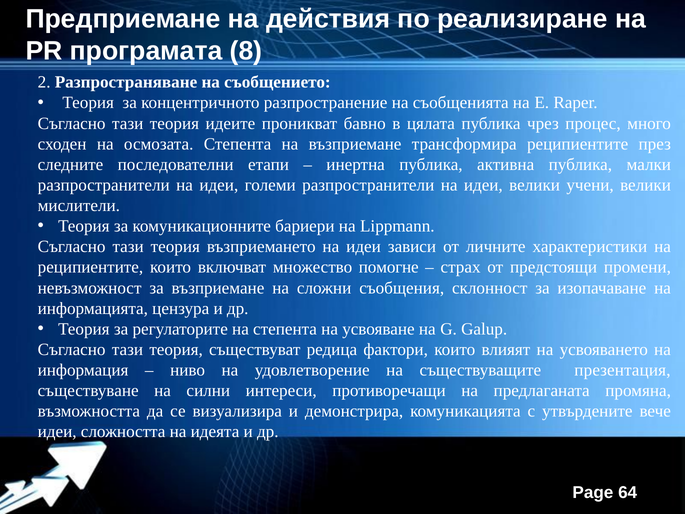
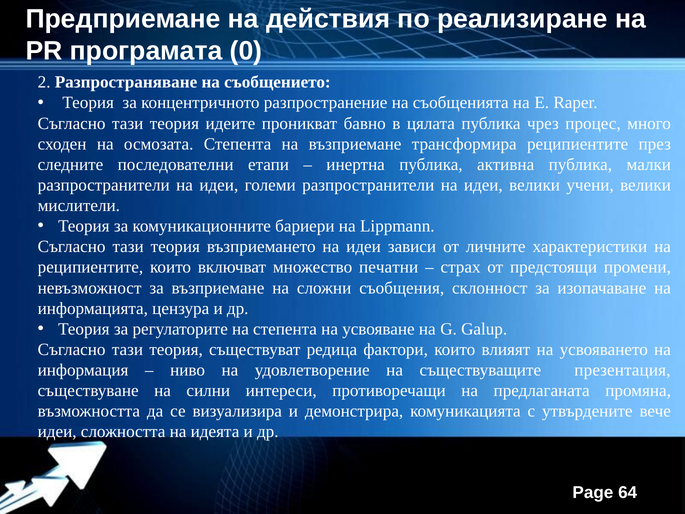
8: 8 -> 0 (246, 51)
помогне: помогне -> печатни (389, 267)
